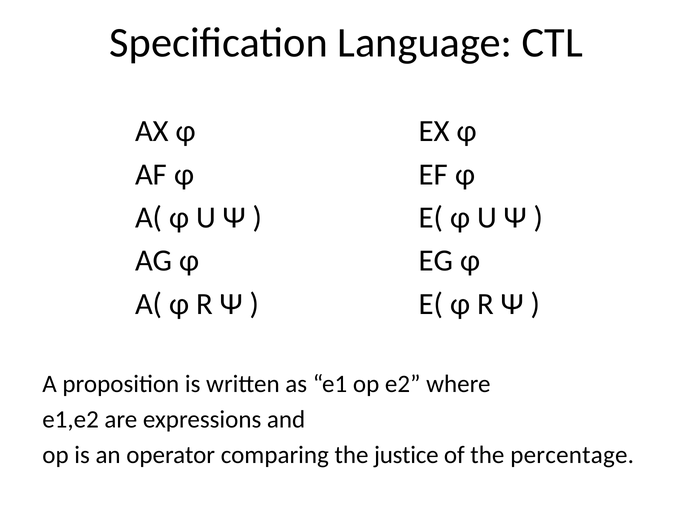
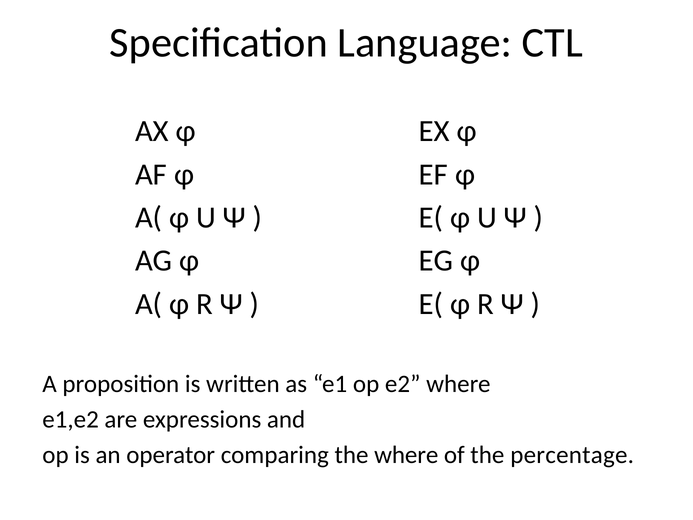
the justice: justice -> where (406, 455)
